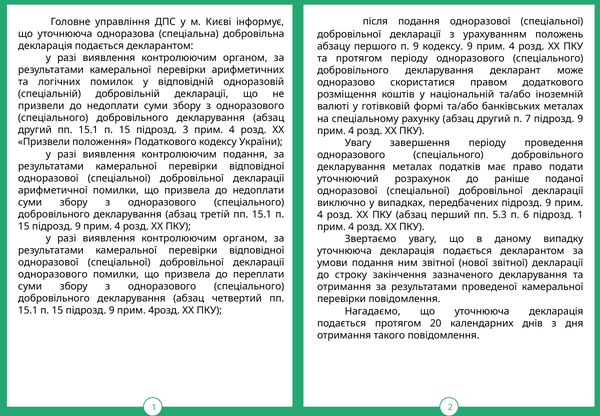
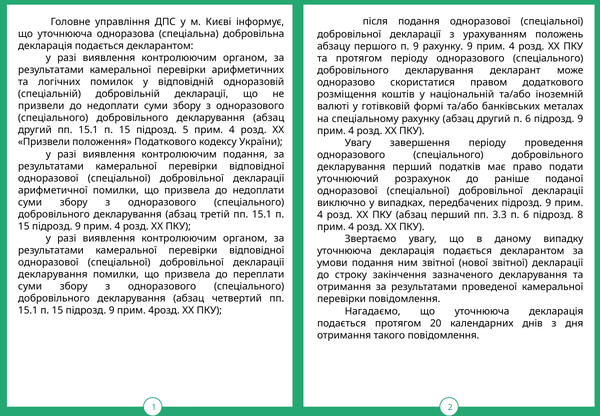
9 кодексу: кодексу -> рахунку (443, 46)
другий п 7: 7 -> 6 (528, 119)
3: 3 -> 5 (186, 130)
декларування металах: металах -> перший (412, 167)
5.3: 5.3 -> 3.3 (500, 215)
підрозд 1: 1 -> 8 (580, 215)
одноразового: одноразового -> декларування (53, 274)
